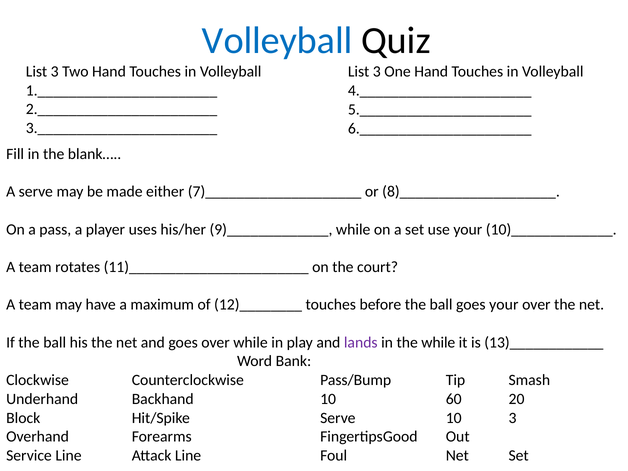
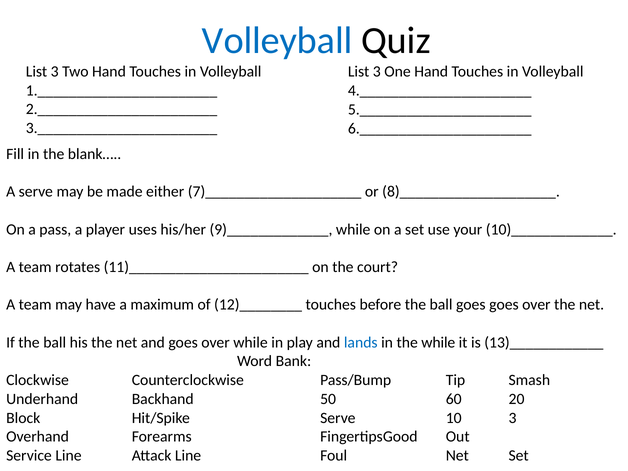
goes your: your -> goes (504, 305)
lands colour: purple -> blue (361, 342)
Backhand 10: 10 -> 50 (328, 399)
